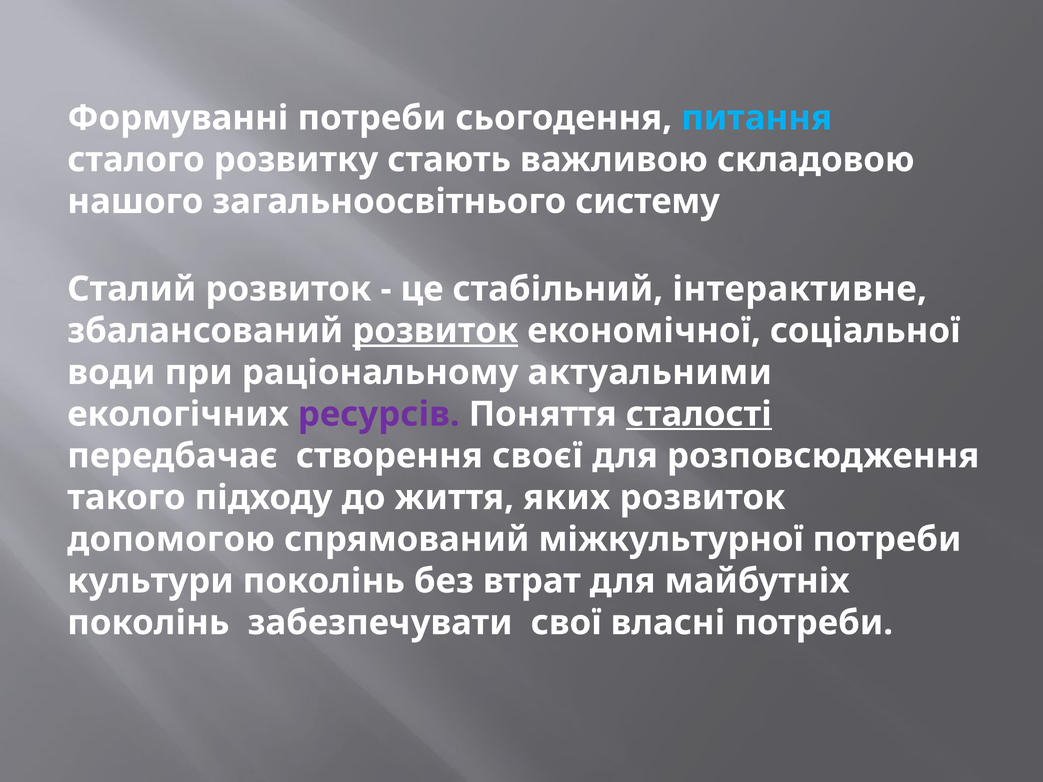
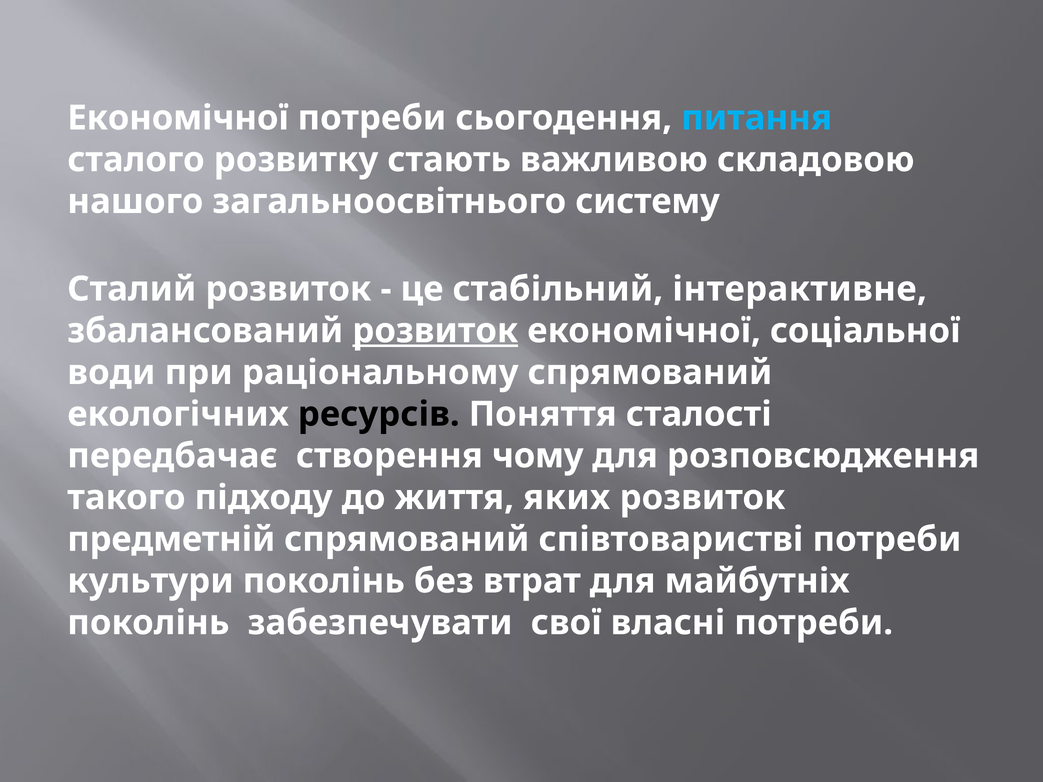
Формуванні: Формуванні -> Економічної (178, 118)
раціональному актуальними: актуальними -> спрямований (650, 373)
ресурсів colour: purple -> black (379, 414)
сталості underline: present -> none (699, 414)
своєї: своєї -> чому (538, 456)
допомогою: допомогою -> предметній (171, 539)
міжкультурної: міжкультурної -> співтоваристві (671, 539)
